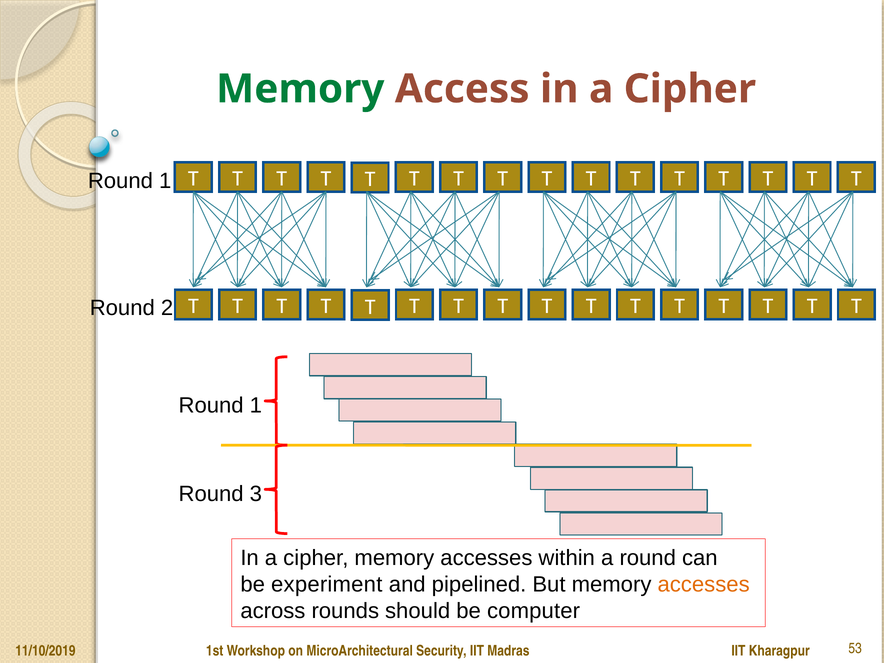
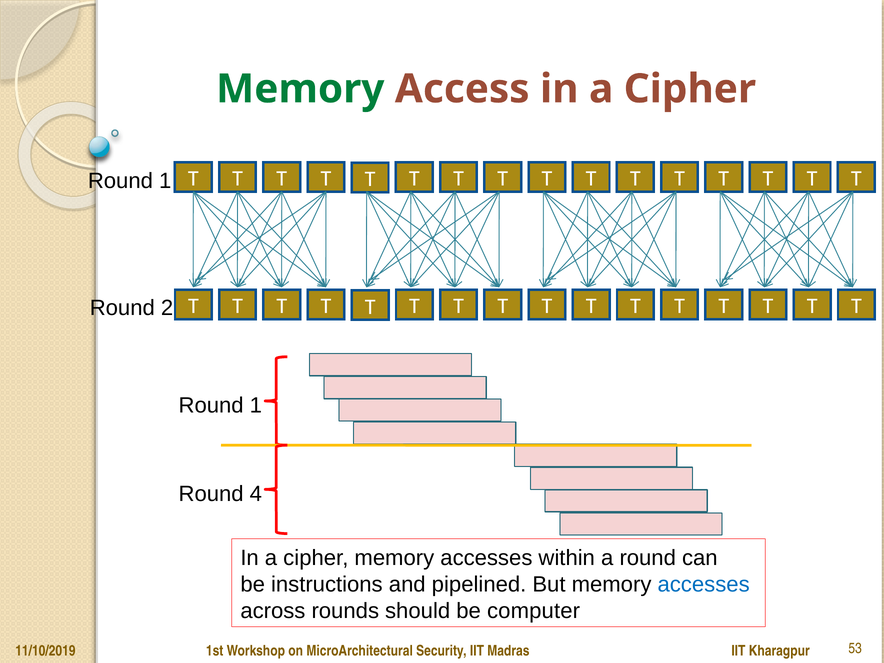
3: 3 -> 4 (256, 494)
experiment: experiment -> instructions (327, 584)
accesses colour: orange -> blue (704, 584)
